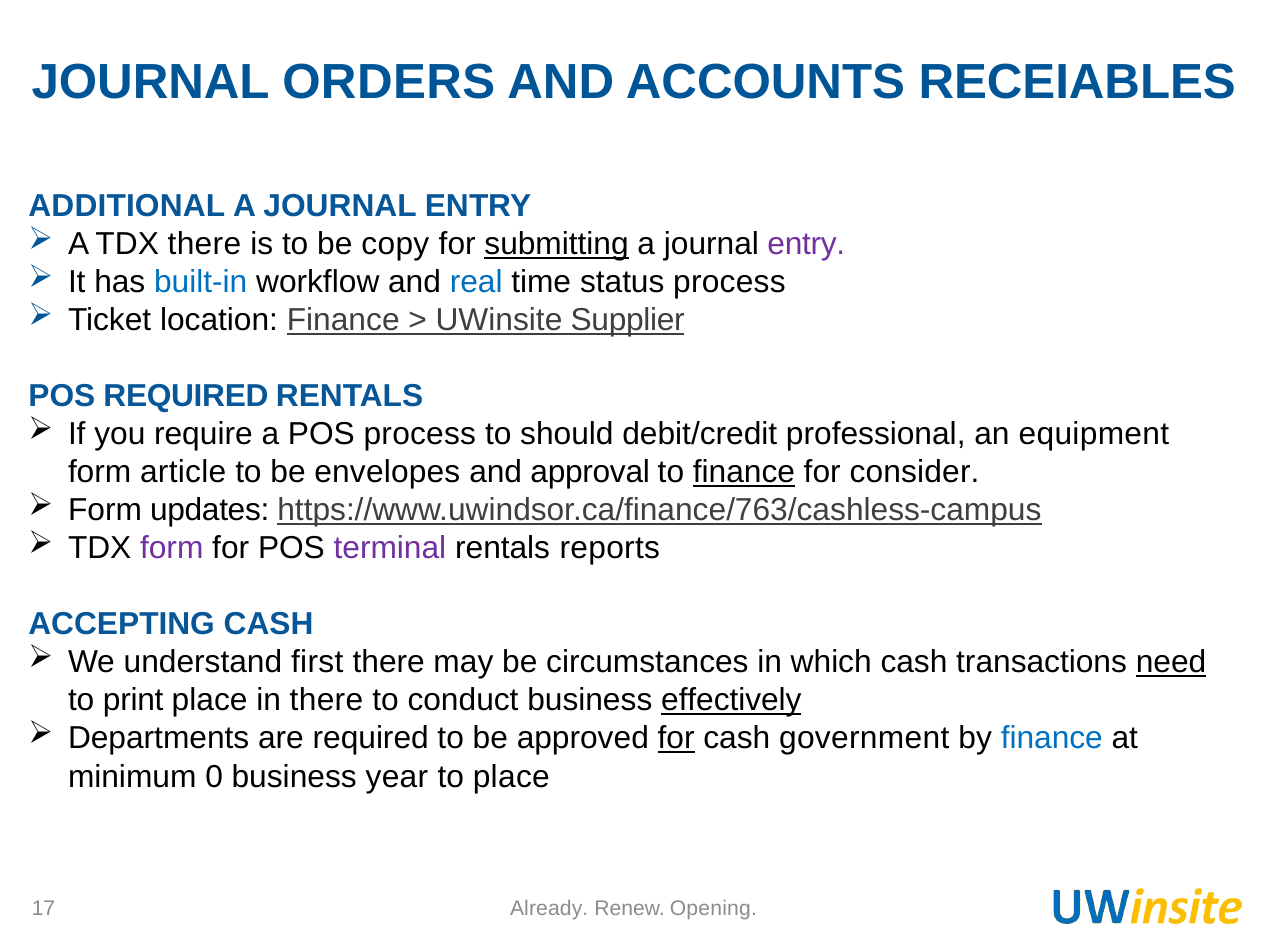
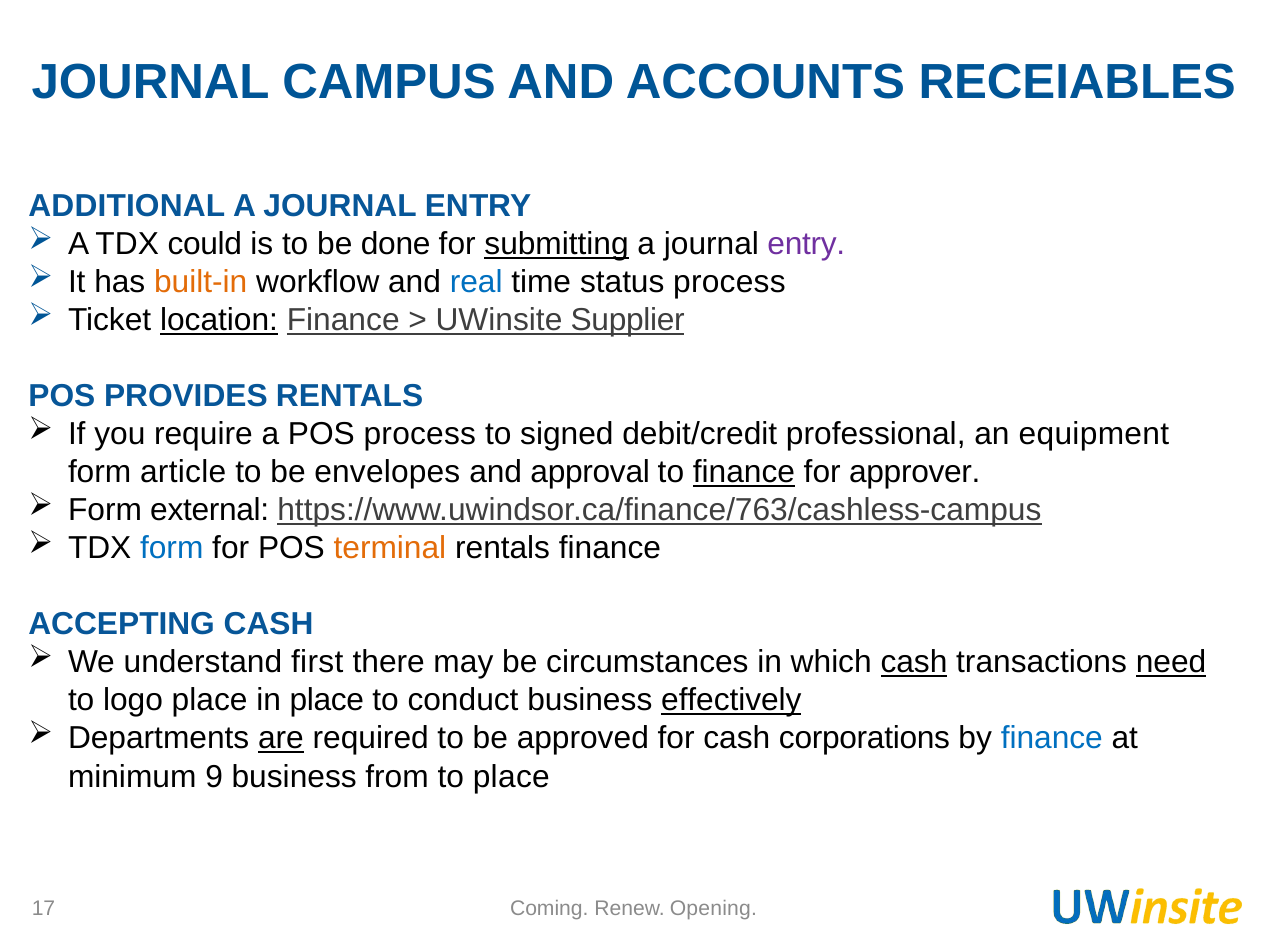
ORDERS: ORDERS -> CAMPUS (389, 82)
TDX there: there -> could (205, 244)
copy: copy -> done (396, 244)
built-in colour: blue -> orange (201, 282)
location underline: none -> present (219, 320)
POS REQUIRED: REQUIRED -> PROVIDES (186, 396)
should: should -> signed (567, 434)
consider: consider -> approver (915, 472)
updates: updates -> external (210, 510)
form colour: purple -> blue (172, 548)
terminal colour: purple -> orange (390, 548)
rentals reports: reports -> finance (610, 548)
cash underline: none -> present (914, 662)
print: print -> logo (133, 700)
in there: there -> place (327, 700)
are underline: none -> present (281, 739)
for underline: present -> none (676, 739)
government: government -> corporations (864, 739)
0: 0 -> 9 (214, 777)
year: year -> from (397, 777)
Already: Already -> Coming (549, 908)
